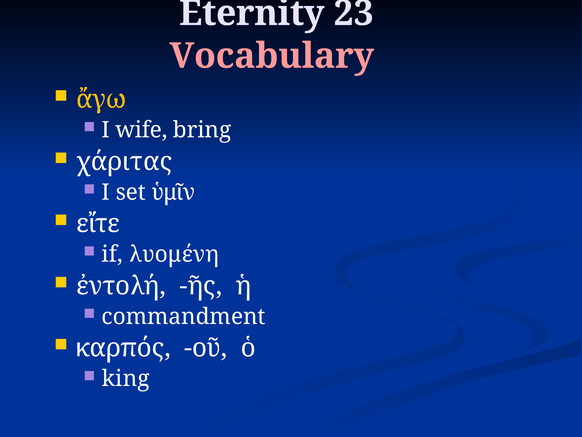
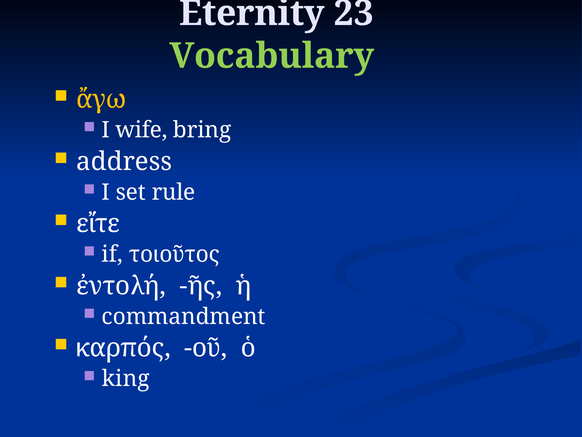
Vocabulary colour: pink -> light green (272, 56)
χάριτας: χάριτας -> address (124, 161)
ὑμῖν: ὑμῖν -> rule (173, 192)
λυομένη: λυομένη -> τοιοῦτος (174, 254)
